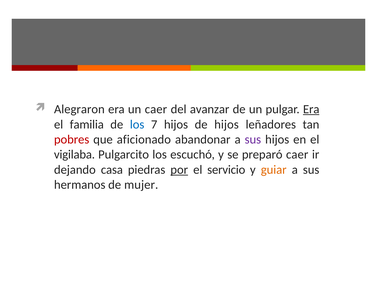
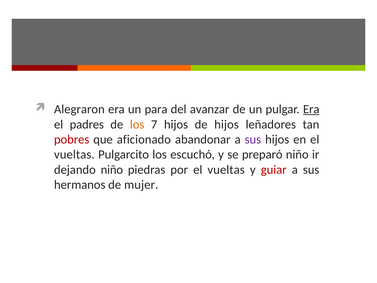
un caer: caer -> para (156, 109)
familia: familia -> padres (87, 124)
los colour: blue -> orange (137, 124)
vigilaba: vigilaba -> vueltas (74, 154)
preparó caer: caer -> niño (297, 154)
dejando casa: casa -> niño (112, 169)
por underline: present -> none (179, 169)
servicio: servicio -> vueltas (226, 169)
guiar colour: orange -> red (274, 169)
